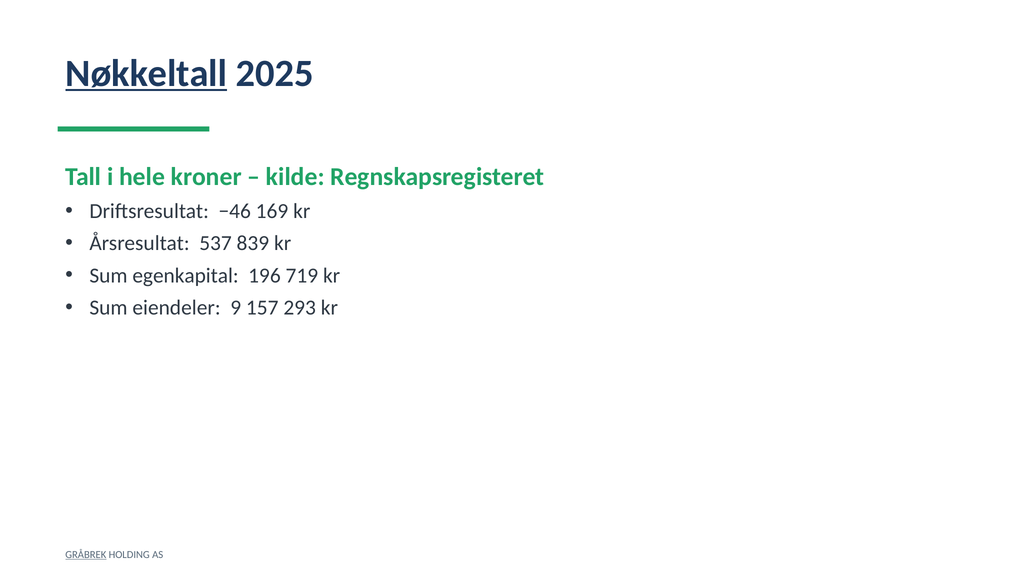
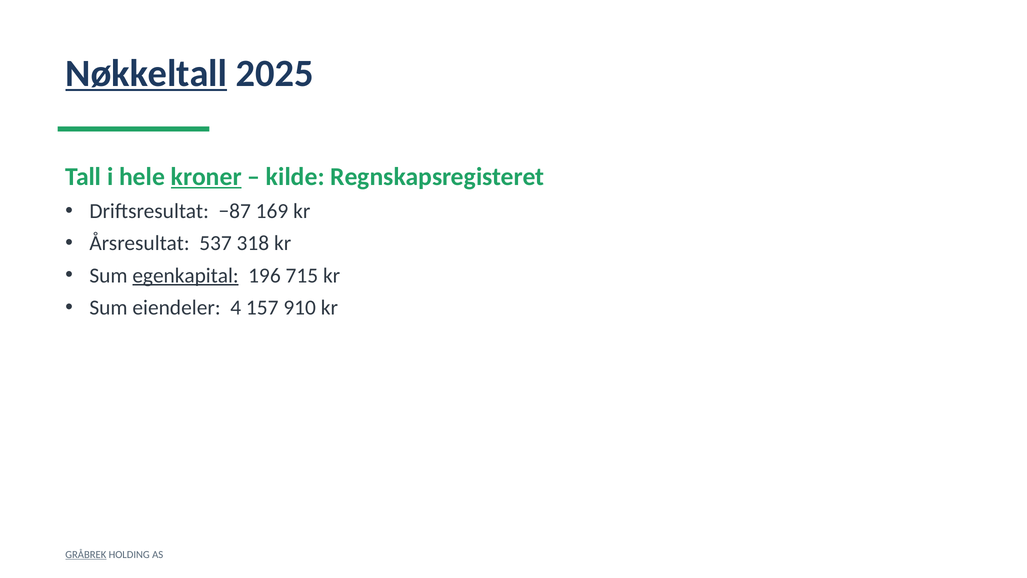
kroner underline: none -> present (206, 177)
−46: −46 -> −87 (235, 211)
839: 839 -> 318 (253, 243)
egenkapital underline: none -> present (186, 275)
719: 719 -> 715 (302, 275)
9: 9 -> 4 (236, 308)
293: 293 -> 910 (300, 308)
